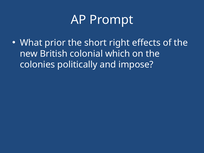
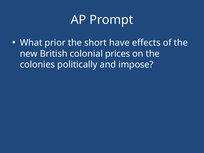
right: right -> have (119, 43)
which: which -> prices (118, 54)
